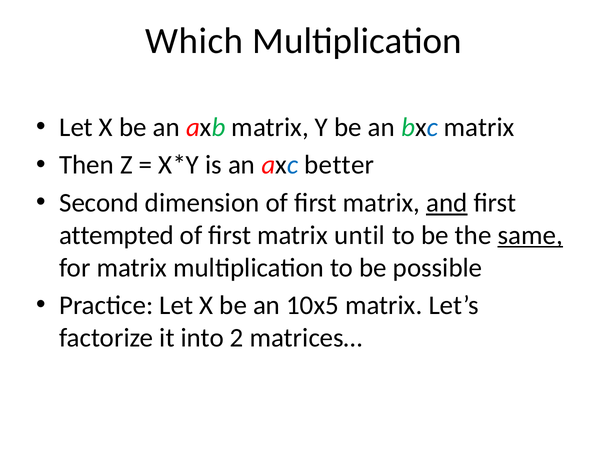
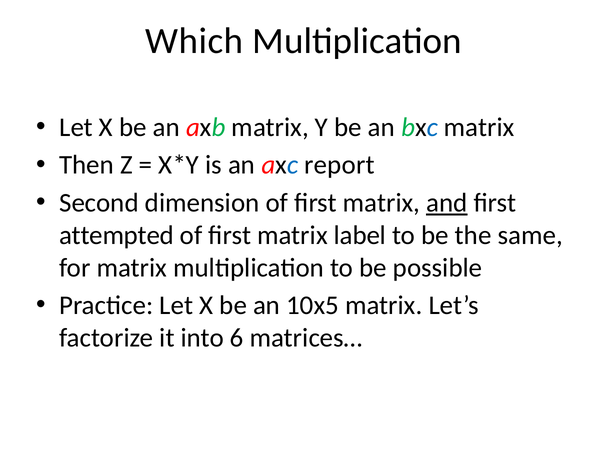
better: better -> report (339, 165)
until: until -> label (360, 235)
same underline: present -> none (530, 235)
2: 2 -> 6 (237, 338)
